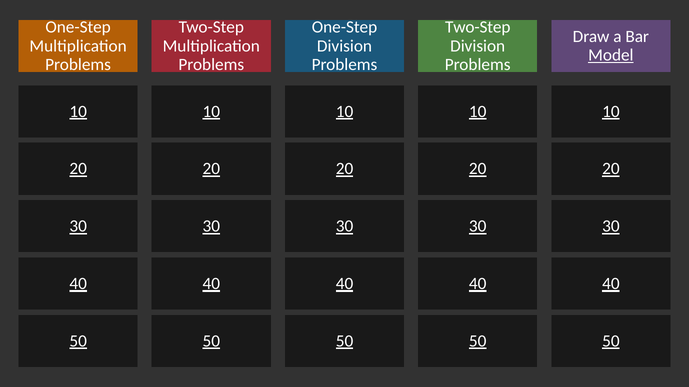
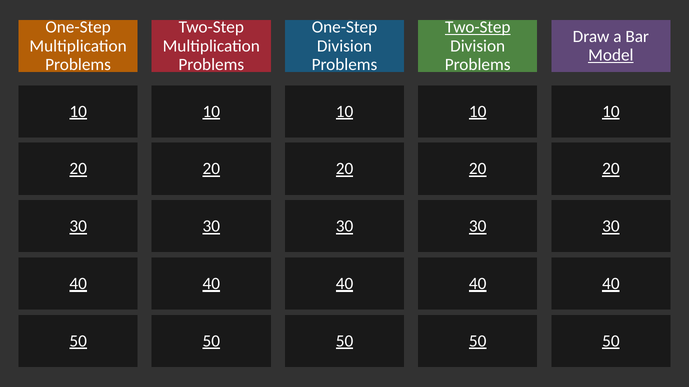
Two-Step underline: none -> present (478, 27)
